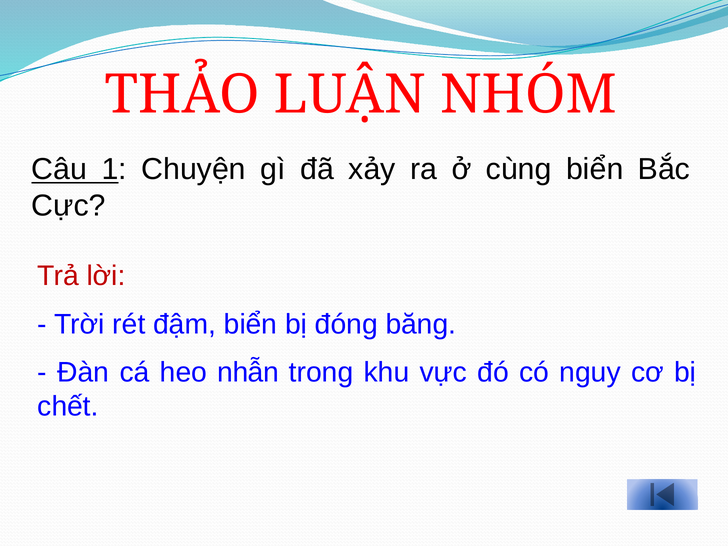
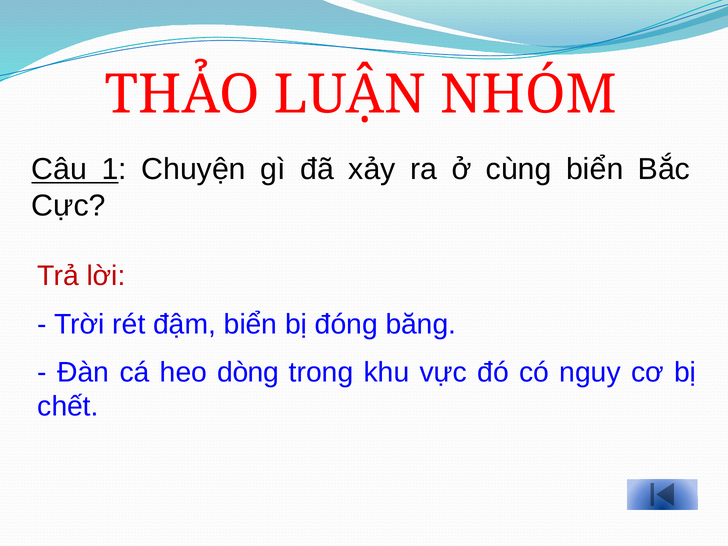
nhẫn: nhẫn -> dòng (248, 372)
